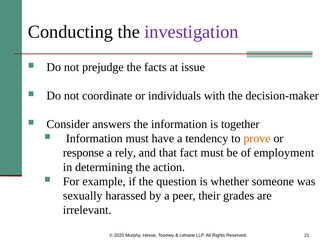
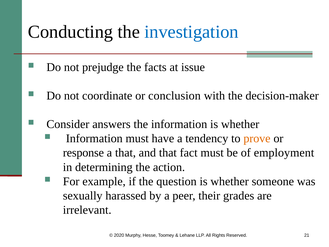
investigation colour: purple -> blue (192, 32)
individuals: individuals -> conclusion (174, 96)
information is together: together -> whether (240, 124)
a rely: rely -> that (125, 153)
